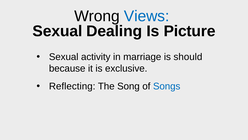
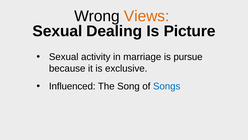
Views colour: blue -> orange (147, 16)
should: should -> pursue (188, 57)
Reflecting: Reflecting -> Influenced (72, 86)
